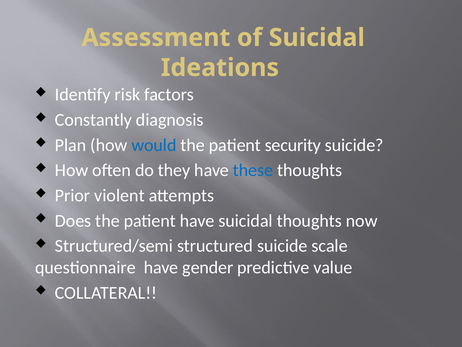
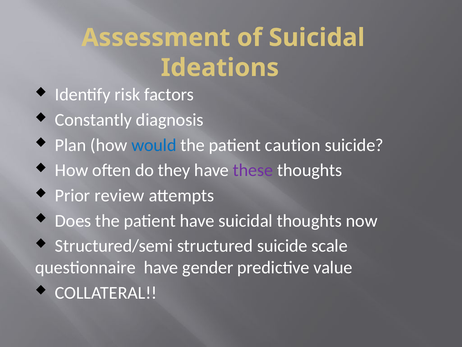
security: security -> caution (293, 145)
these colour: blue -> purple (253, 170)
violent: violent -> review (119, 195)
